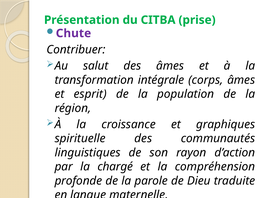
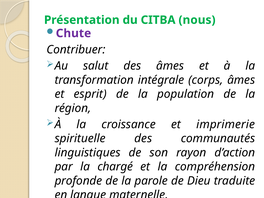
prise: prise -> nous (197, 20)
graphiques: graphiques -> imprimerie (226, 124)
